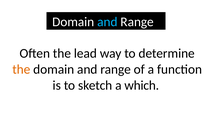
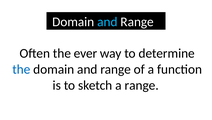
lead: lead -> ever (85, 53)
the colour: orange -> blue (21, 69)
a which: which -> range (142, 85)
